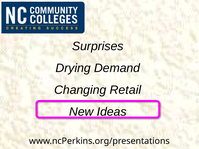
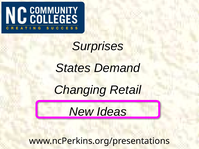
Drying: Drying -> States (73, 68)
